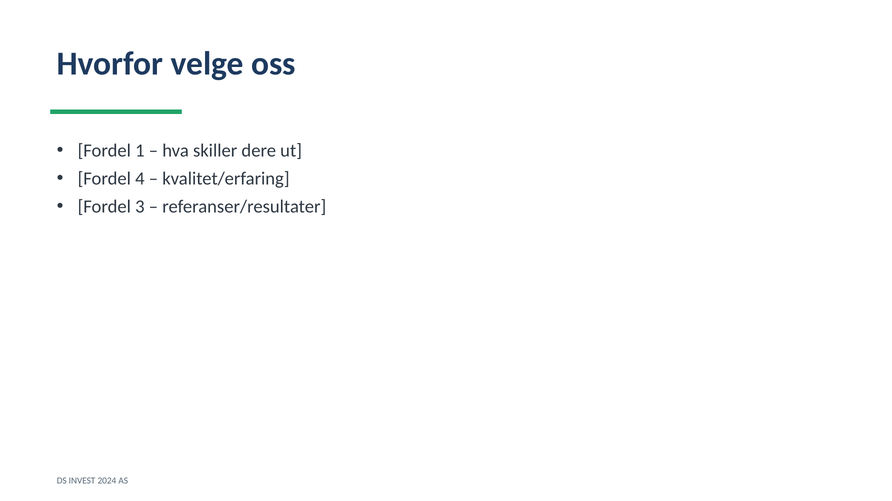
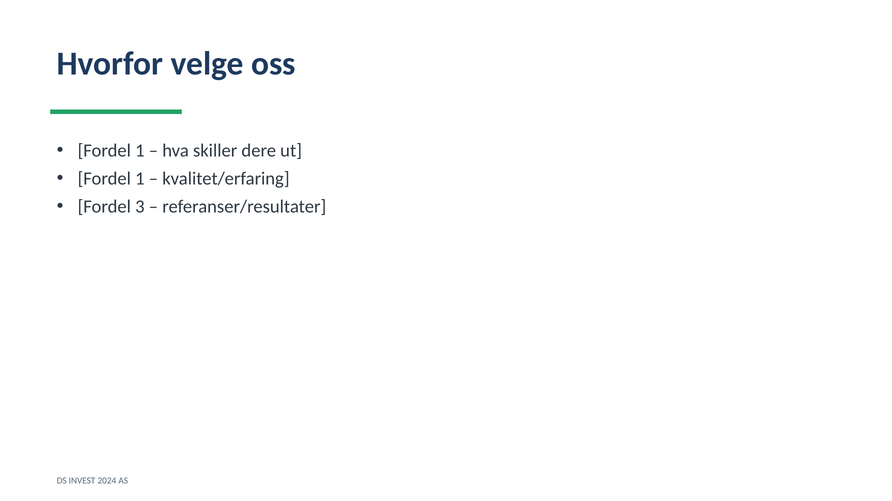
4: 4 -> 1 (140, 179)
